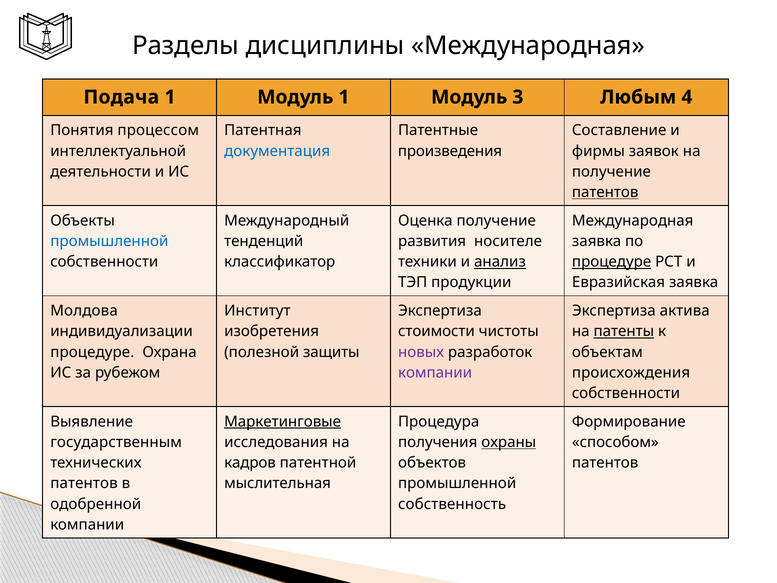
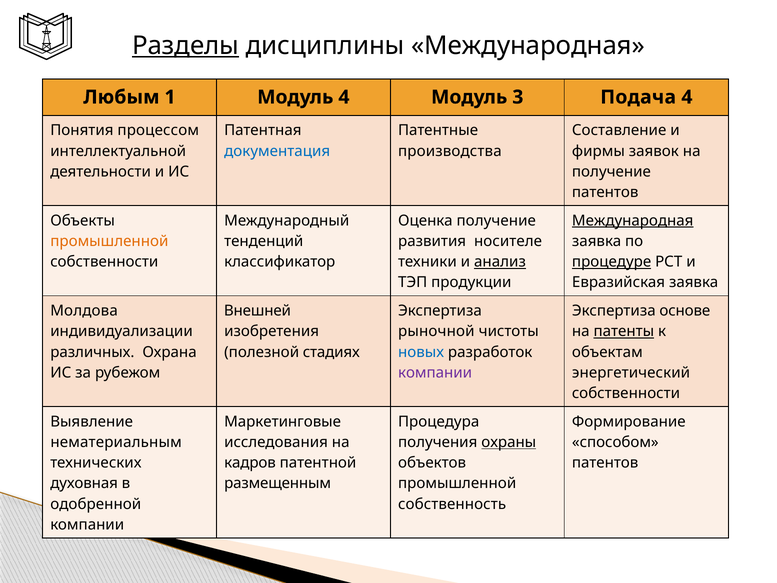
Разделы underline: none -> present (186, 45)
Подача: Подача -> Любым (121, 97)
Модуль 1: 1 -> 4 (344, 97)
Любым: Любым -> Подача (638, 97)
произведения: произведения -> производства (450, 151)
патентов underline: present -> none (605, 192)
Международная underline: none -> present (633, 221)
промышленной colour: blue -> orange (109, 241)
Институт: Институт -> Внешней (257, 311)
актива: актива -> основе (685, 311)
стоимости: стоимости -> рыночной (436, 331)
процедуре: процедуре -> различных (92, 352)
защиты: защиты -> стадиях (331, 352)
новых colour: purple -> blue (421, 352)
происхождения: происхождения -> энергетический (631, 372)
Маркетинговые underline: present -> none (283, 421)
государственным: государственным -> нематериальным (116, 442)
патентов: патентов -> духовная (84, 483)
мыслительная: мыслительная -> размещенным (278, 483)
